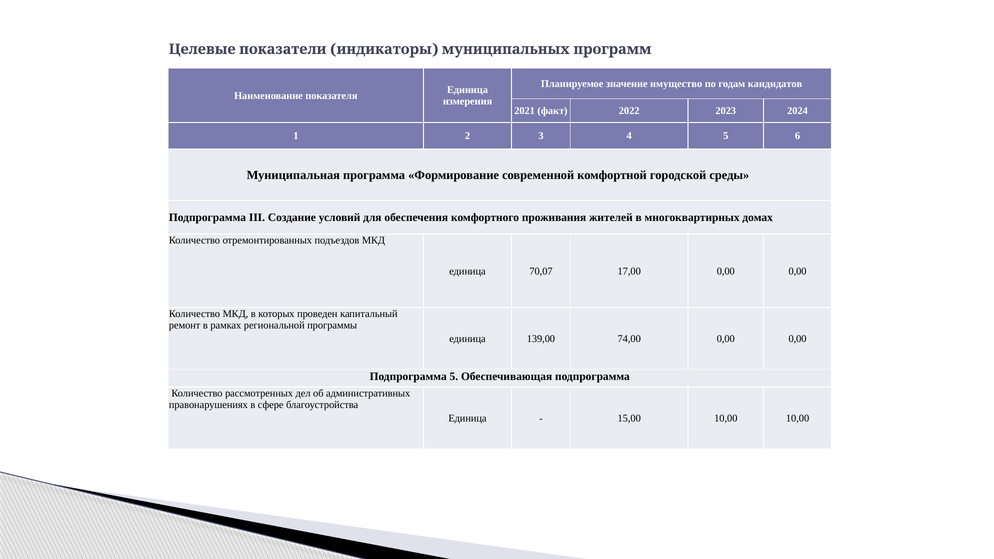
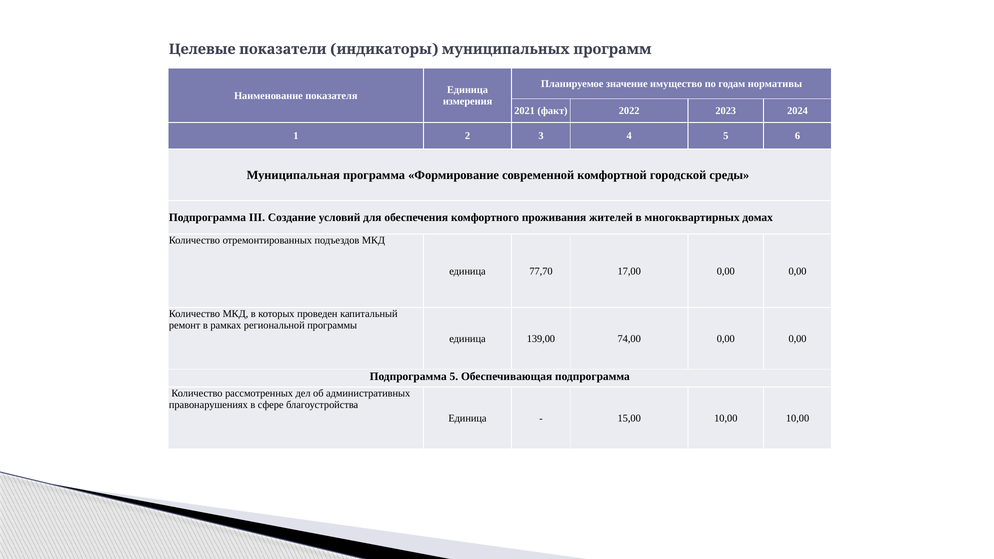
кандидатов: кандидатов -> нормативы (775, 84)
70,07: 70,07 -> 77,70 (541, 271)
